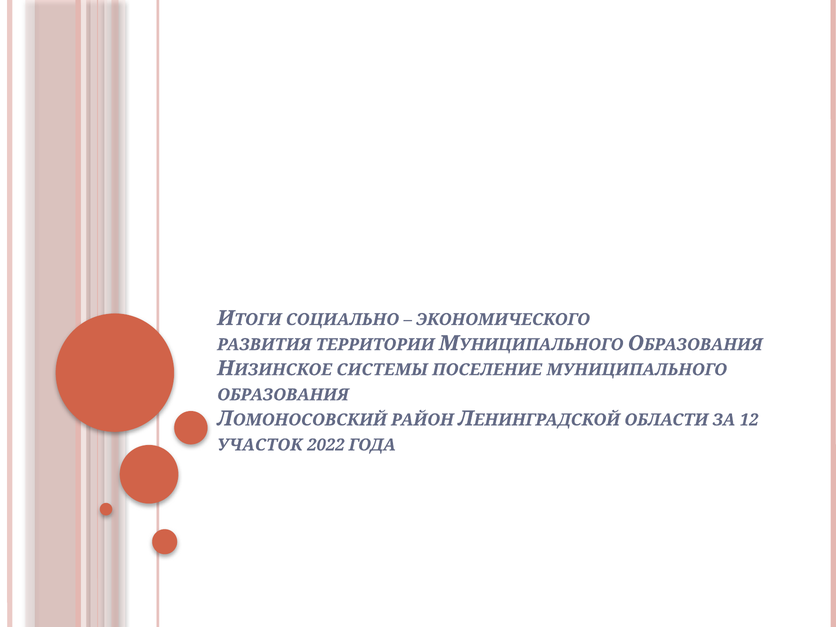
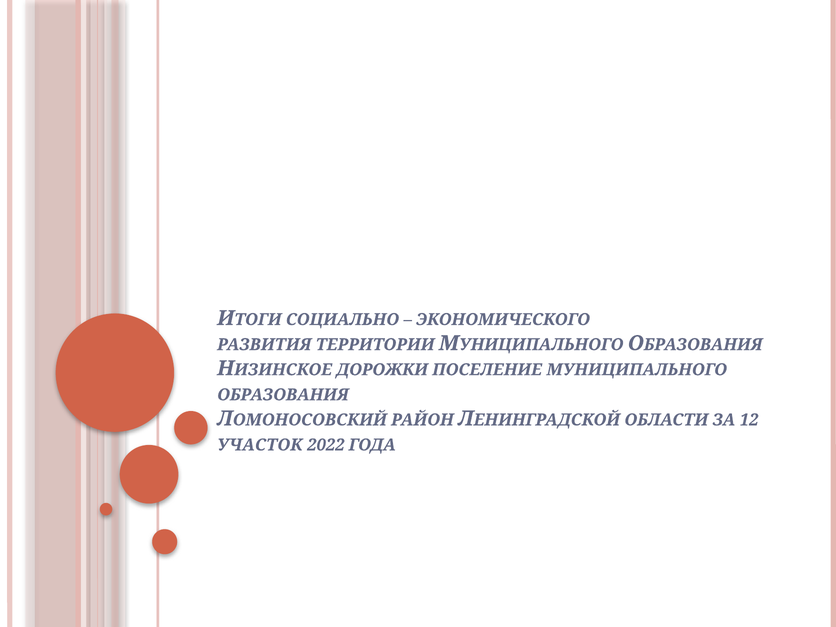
СИСТЕМЫ: СИСТЕМЫ -> ДОРОЖКИ (382, 370)
